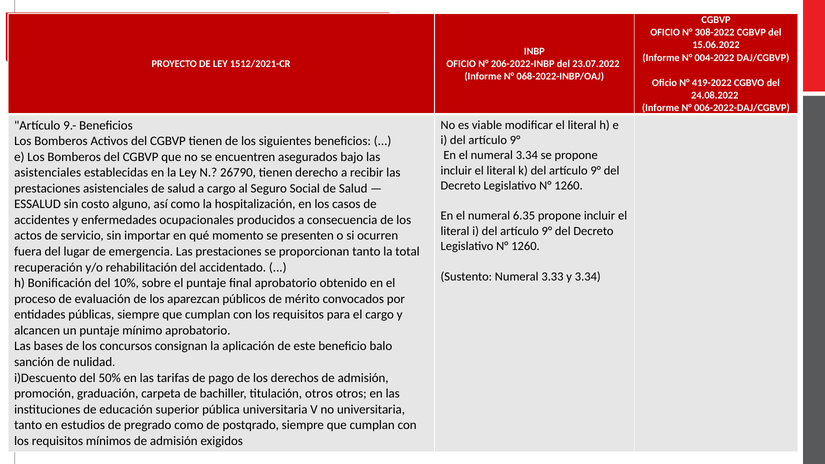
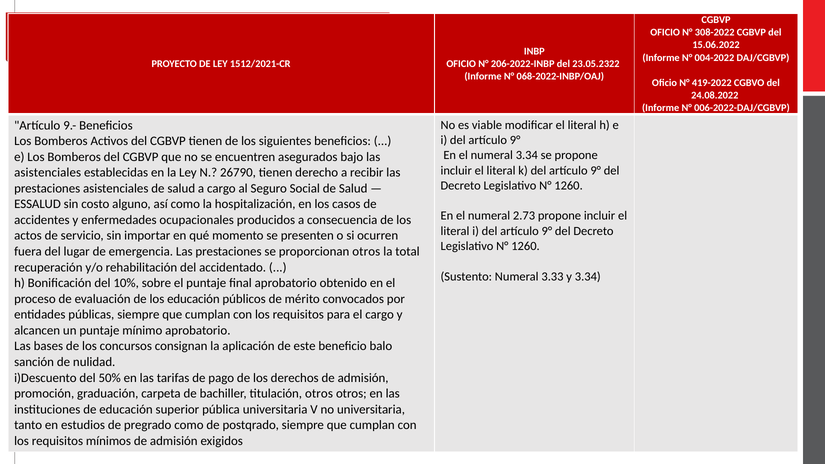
23.07.2022: 23.07.2022 -> 23.05.2322 (596, 64)
6.35: 6.35 -> 2.73 (524, 216)
proporcionan tanto: tanto -> otros (366, 252)
los aparezcan: aparezcan -> educación (193, 299)
